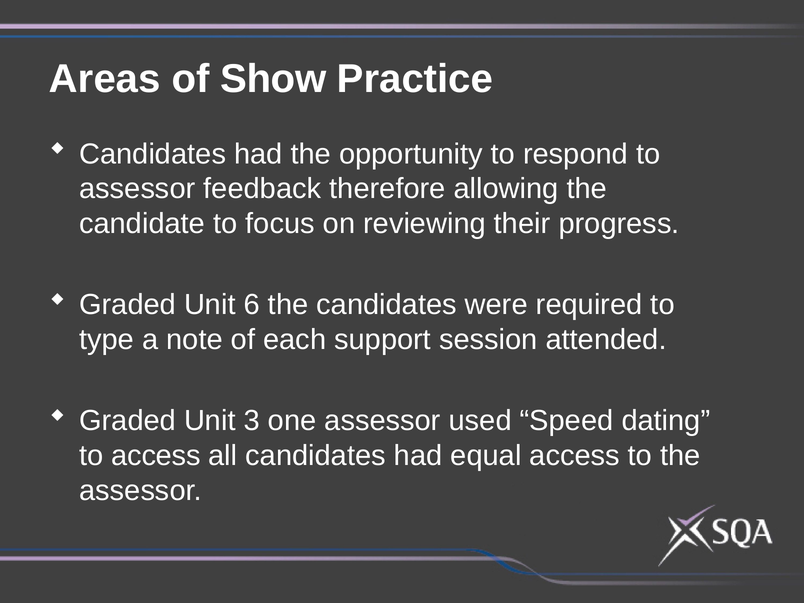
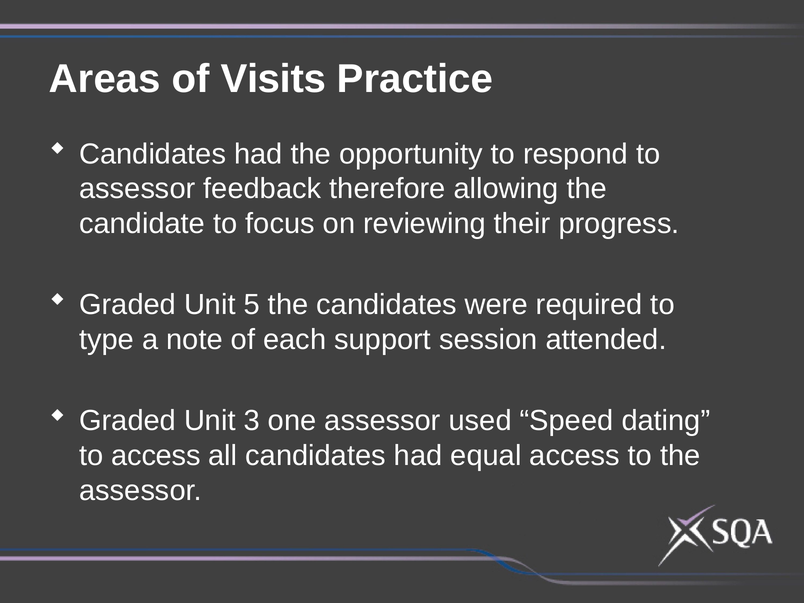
Show: Show -> Visits (273, 79)
6: 6 -> 5 (252, 305)
